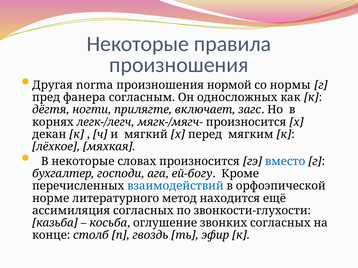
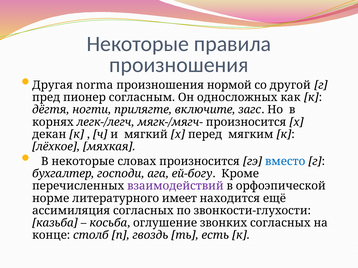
нормы: нормы -> другой (290, 85)
фанера: фанера -> пионер (84, 98)
включает: включает -> включите (205, 110)
взаимодействий colour: blue -> purple (175, 186)
метод: метод -> имеет (179, 199)
эфир: эфир -> есть (215, 236)
